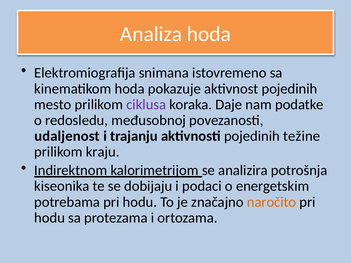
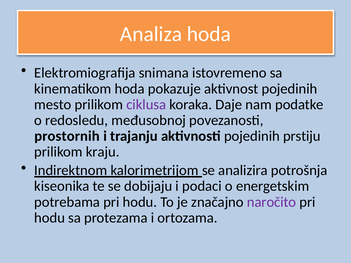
udaljenost: udaljenost -> prostornih (67, 136)
težine: težine -> prstiju (302, 136)
naročito colour: orange -> purple (272, 202)
